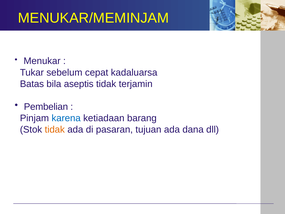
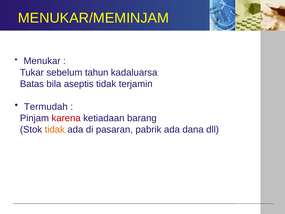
cepat: cepat -> tahun (97, 72)
Pembelian: Pembelian -> Termudah (46, 107)
karena colour: blue -> red (66, 118)
tujuan: tujuan -> pabrik (148, 129)
